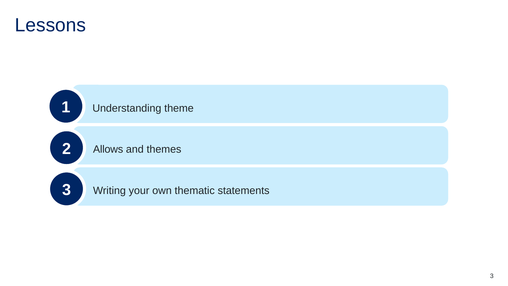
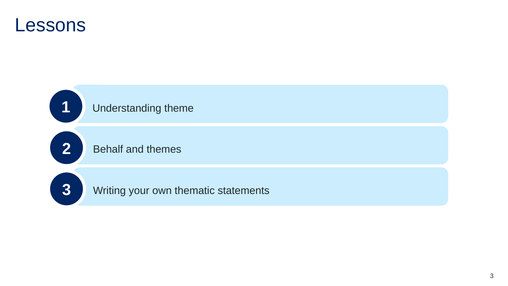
Allows: Allows -> Behalf (108, 149)
